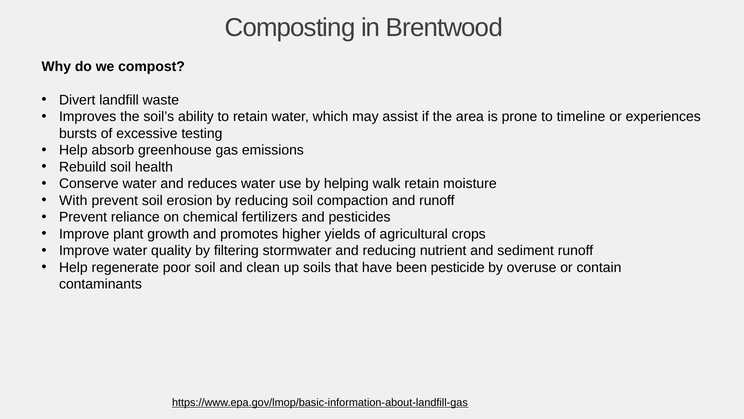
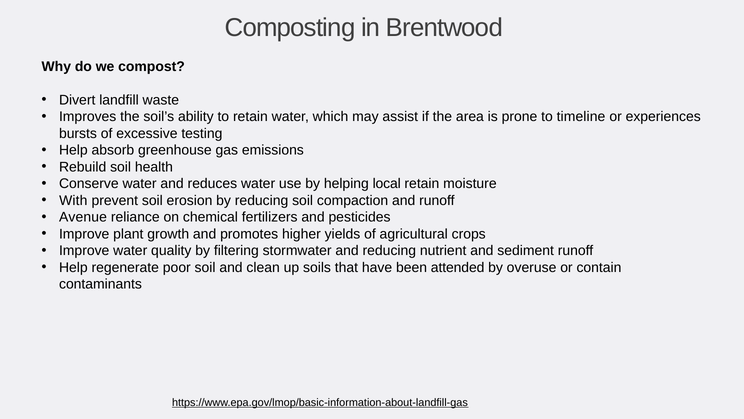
walk: walk -> local (387, 184)
Prevent: Prevent -> Avenue (83, 217)
pesticide: pesticide -> attended (458, 267)
